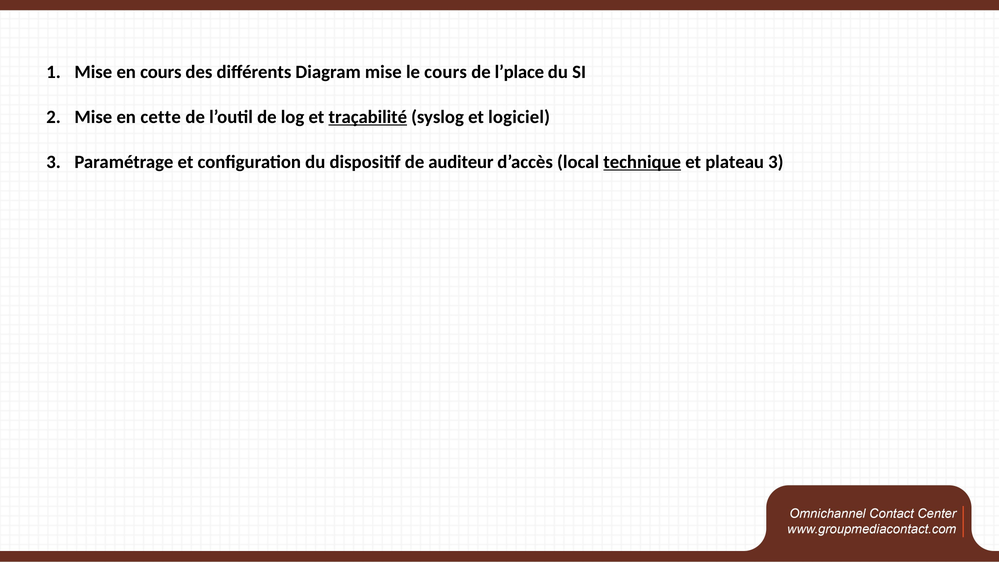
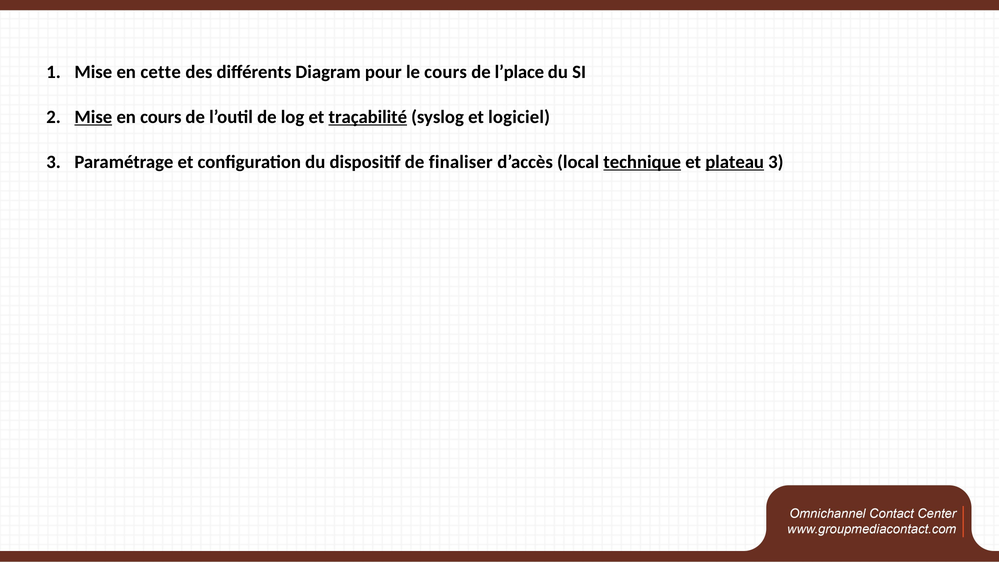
en cours: cours -> cette (161, 72)
Diagram mise: mise -> pour (383, 72)
Mise underline: none -> present (93, 117)
en cette: cette -> cours (161, 117)
auditeur: auditeur -> finaliser (461, 162)
plateau underline: none -> present (735, 162)
